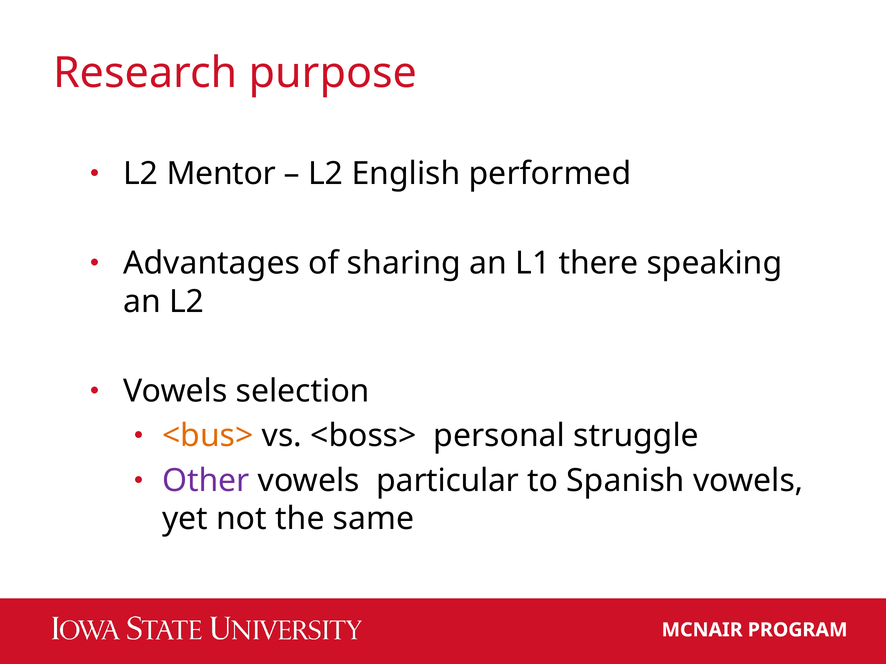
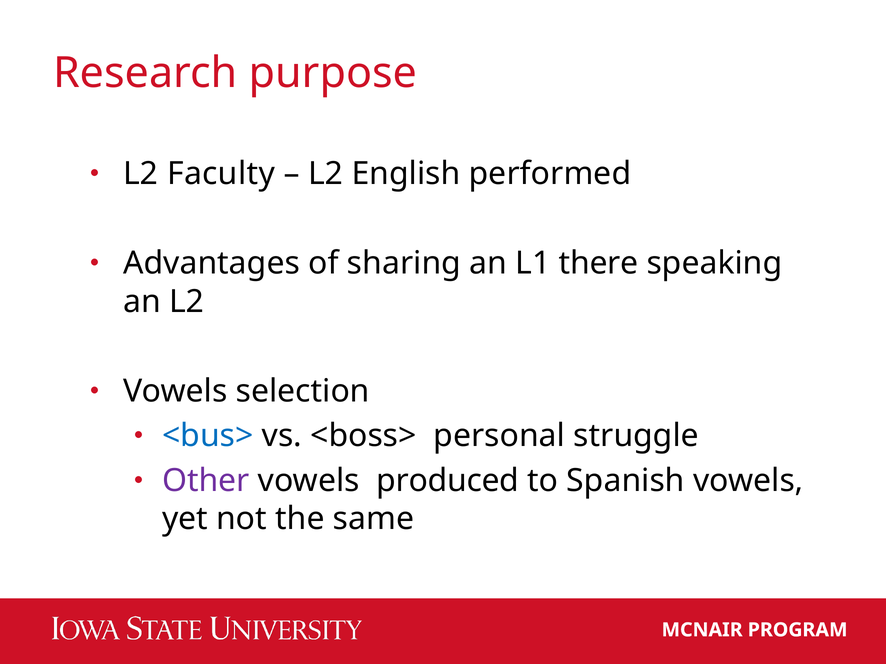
Mentor: Mentor -> Faculty (221, 174)
<bus> colour: orange -> blue (208, 436)
particular: particular -> produced (448, 481)
